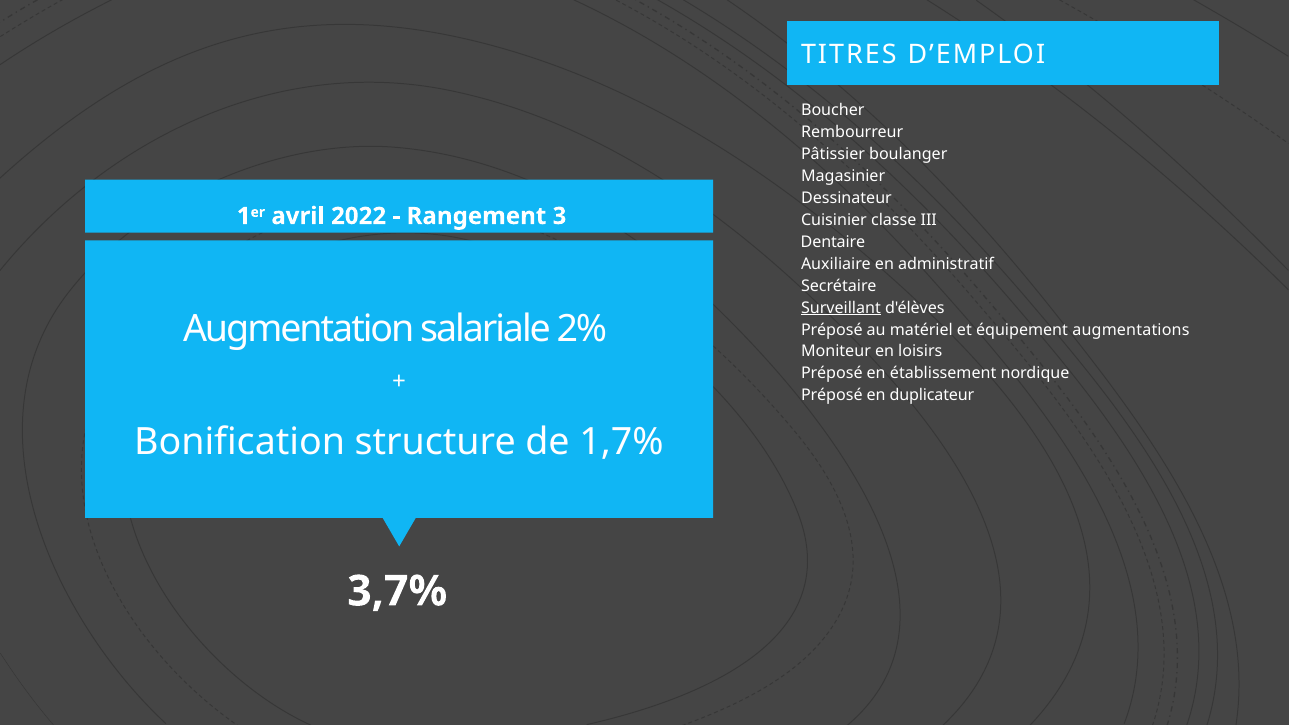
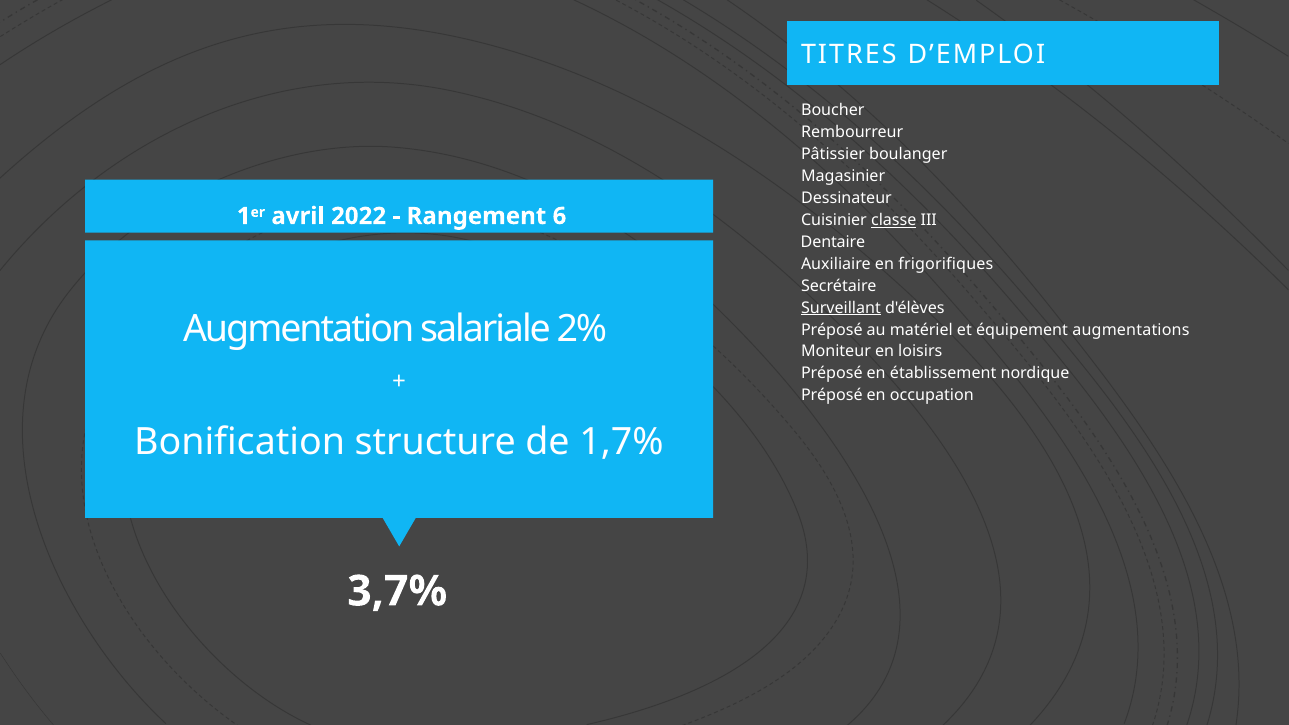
3: 3 -> 6 (560, 216)
classe underline: none -> present (894, 220)
administratif: administratif -> frigorifiques (946, 264)
duplicateur: duplicateur -> occupation (932, 396)
